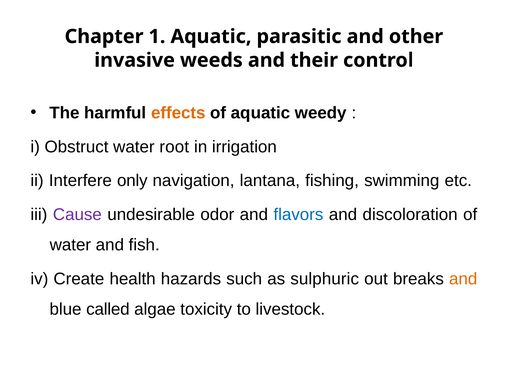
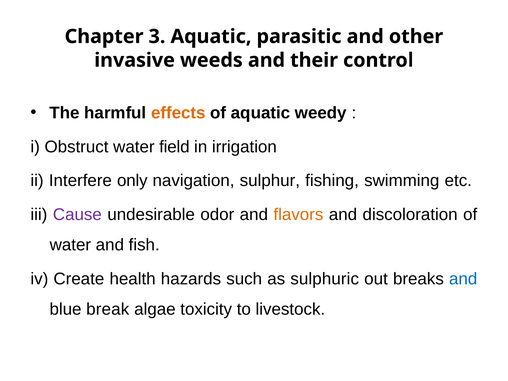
1: 1 -> 3 (157, 37)
root: root -> field (174, 147)
lantana: lantana -> sulphur (270, 181)
flavors colour: blue -> orange (298, 215)
and colour: orange -> blue (463, 279)
called: called -> break (108, 309)
